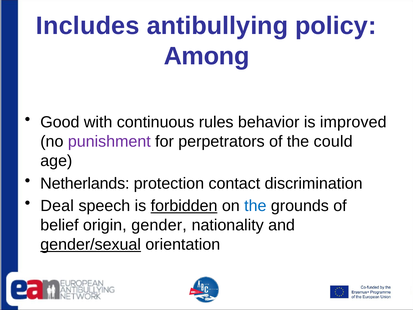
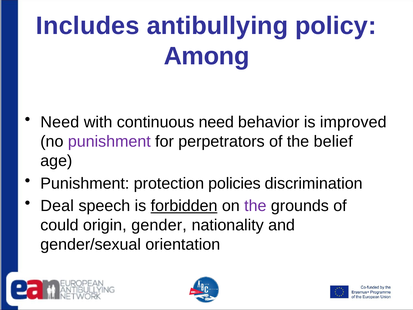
Good: Good -> Need (60, 122)
continuous rules: rules -> need (216, 122)
could: could -> belief (333, 141)
Netherlands: Netherlands -> Punishment (85, 183)
contact: contact -> policies (234, 183)
the colour: blue -> purple (255, 206)
belief: belief -> could (59, 225)
gender/sexual underline: present -> none (91, 244)
